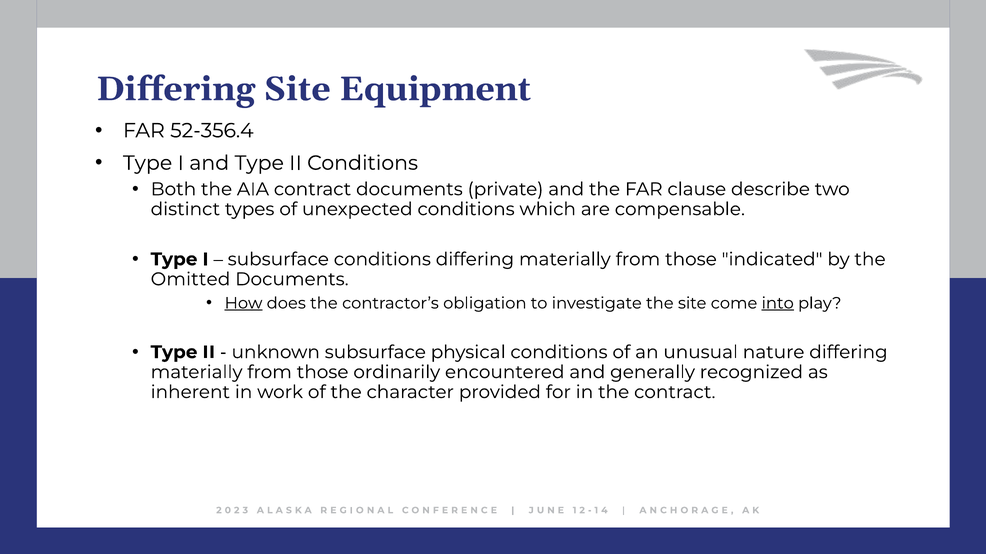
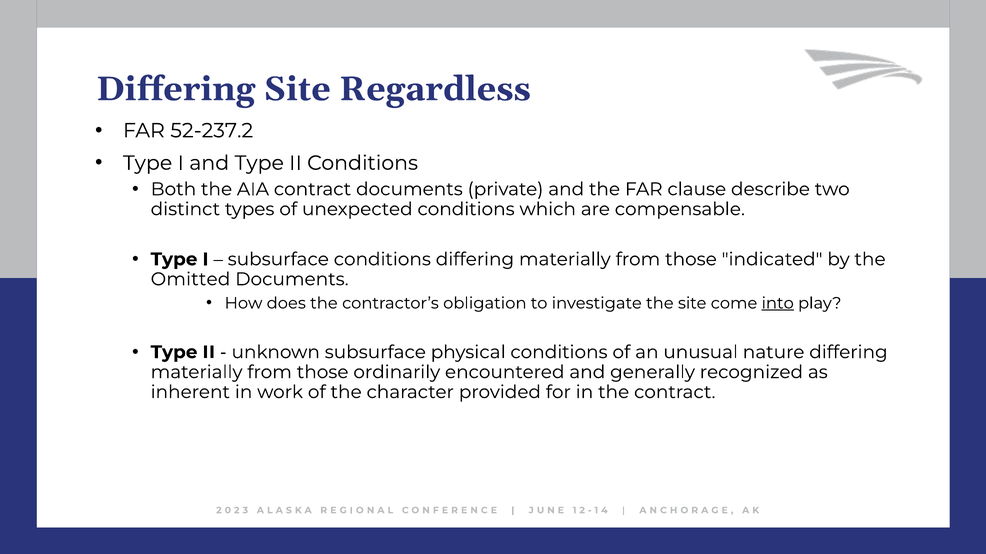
Equipment: Equipment -> Regardless (435, 89)
52-356.4: 52-356.4 -> 52-237.2 (212, 131)
How underline: present -> none (244, 303)
